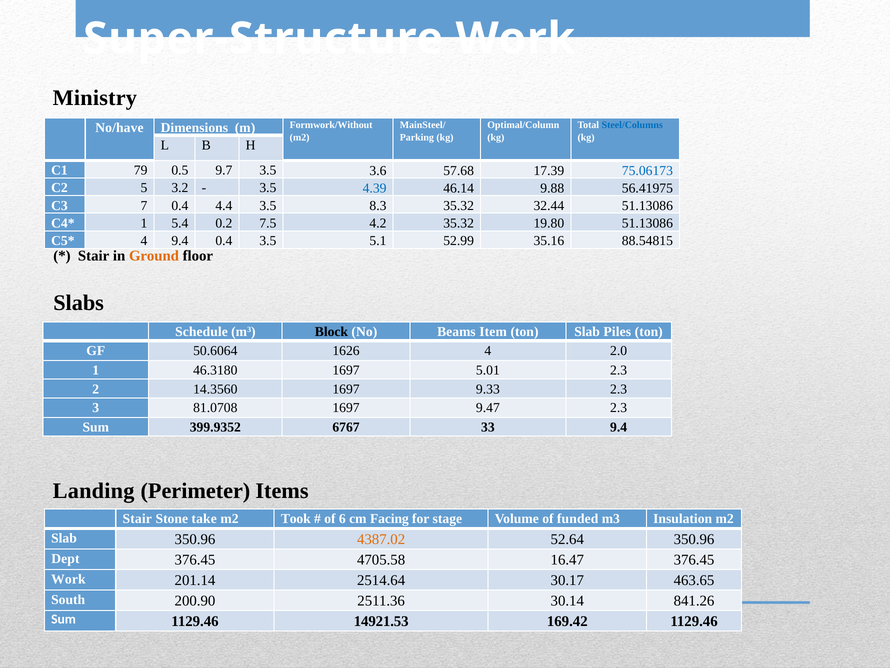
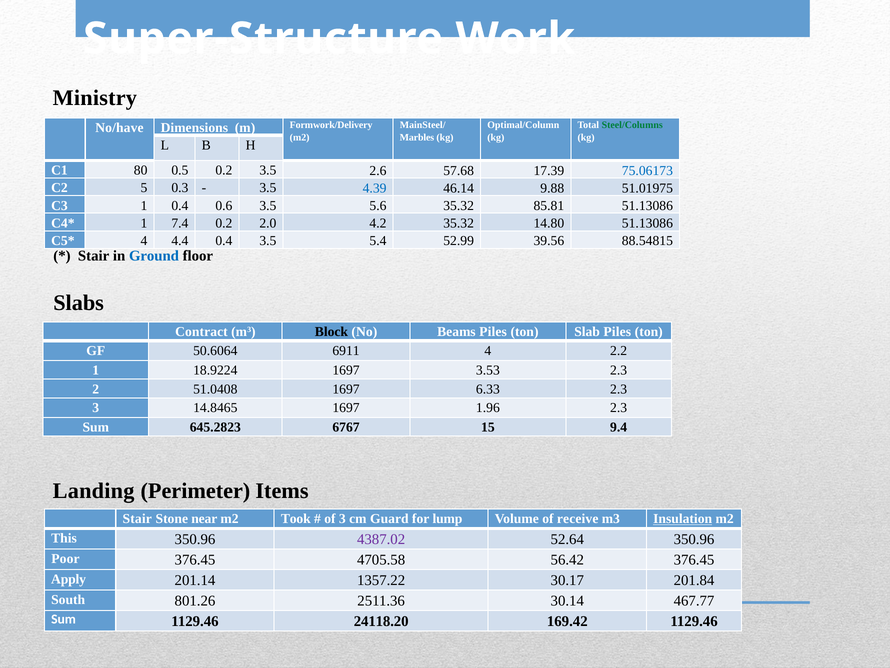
Steel/Columns colour: blue -> green (632, 125)
Formwork/Without: Formwork/Without -> Formwork/Delivery (331, 125)
Parking: Parking -> Marbles (417, 137)
79: 79 -> 80 (141, 170)
0.5 9.7: 9.7 -> 0.2 (224, 170)
3.6: 3.6 -> 2.6 (378, 170)
3.2: 3.2 -> 0.3 (180, 188)
56.41975: 56.41975 -> 51.01975 (647, 188)
C3 7: 7 -> 1 (144, 205)
4.4: 4.4 -> 0.6 (224, 205)
8.3: 8.3 -> 5.6 (378, 206)
32.44: 32.44 -> 85.81 (549, 206)
5.4: 5.4 -> 7.4 (180, 223)
7.5: 7.5 -> 2.0 (268, 223)
19.80: 19.80 -> 14.80 (549, 223)
4 9.4: 9.4 -> 4.4 (180, 241)
5.1: 5.1 -> 5.4 (378, 241)
35.16: 35.16 -> 39.56 (549, 241)
Ground colour: orange -> blue (154, 256)
Schedule: Schedule -> Contract (201, 332)
Beams Item: Item -> Piles (493, 332)
1626: 1626 -> 6911 (346, 350)
2.0: 2.0 -> 2.2 (619, 350)
46.3180: 46.3180 -> 18.9224 (215, 370)
5.01: 5.01 -> 3.53 (488, 370)
14.3560: 14.3560 -> 51.0408 (215, 389)
9.33: 9.33 -> 6.33 (488, 389)
81.0708: 81.0708 -> 14.8465 (215, 408)
9.47: 9.47 -> 1.96 (488, 408)
399.9352: 399.9352 -> 645.2823 (215, 427)
33: 33 -> 15 (488, 427)
take: take -> near (204, 519)
of 6: 6 -> 3 (342, 519)
Facing: Facing -> Guard (389, 519)
stage: stage -> lump (447, 519)
funded: funded -> receive (578, 519)
Insulation underline: none -> present (683, 519)
Slab: Slab -> This (64, 538)
4387.02 colour: orange -> purple (381, 539)
Dept: Dept -> Poor (65, 558)
16.47: 16.47 -> 56.42 (567, 559)
Work: Work -> Apply (69, 579)
2514.64: 2514.64 -> 1357.22 (381, 580)
463.65: 463.65 -> 201.84 (694, 580)
200.90: 200.90 -> 801.26 (195, 600)
841.26: 841.26 -> 467.77 (694, 600)
14921.53: 14921.53 -> 24118.20 (381, 621)
